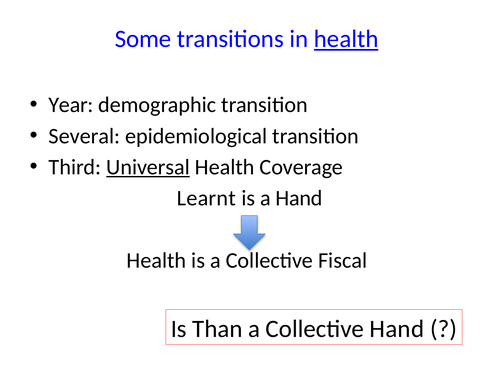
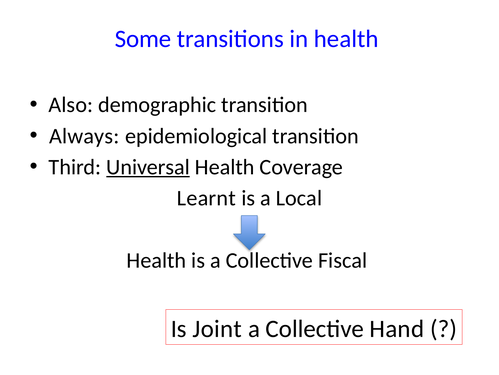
health underline: present -> none (346, 39)
Year: Year -> Also (71, 105)
Several: Several -> Always (84, 136)
a Hand: Hand -> Local (299, 198)
Than: Than -> Joint (217, 328)
